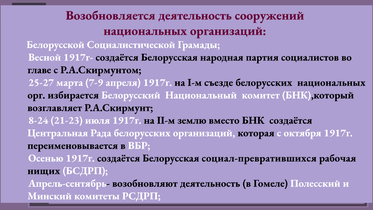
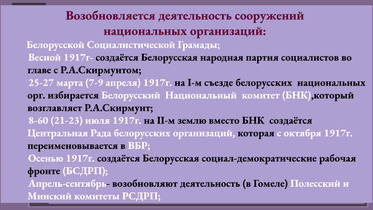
8-24: 8-24 -> 8-60 (38, 120)
социал-превратившихся: социал-превратившихся -> социал-демократические (259, 158)
нищих: нищих -> фронте (44, 170)
